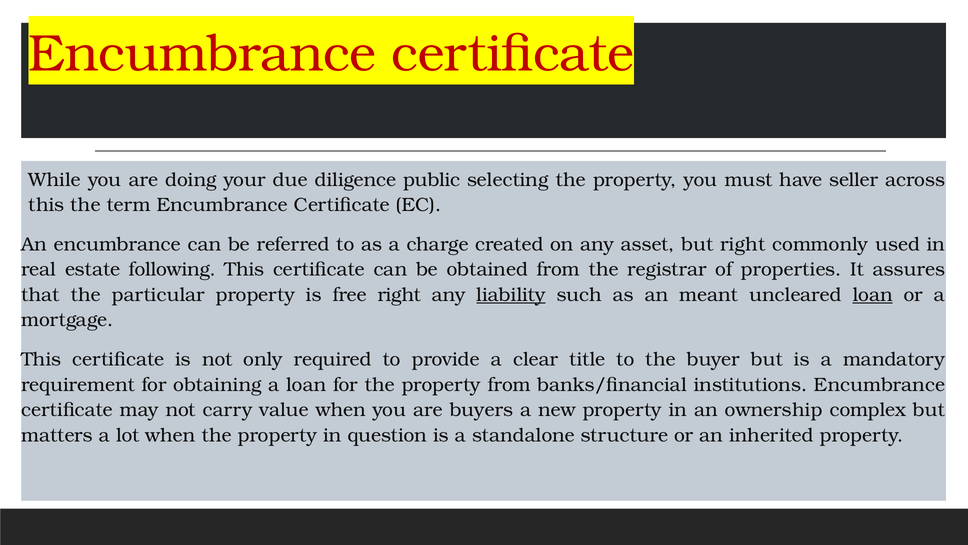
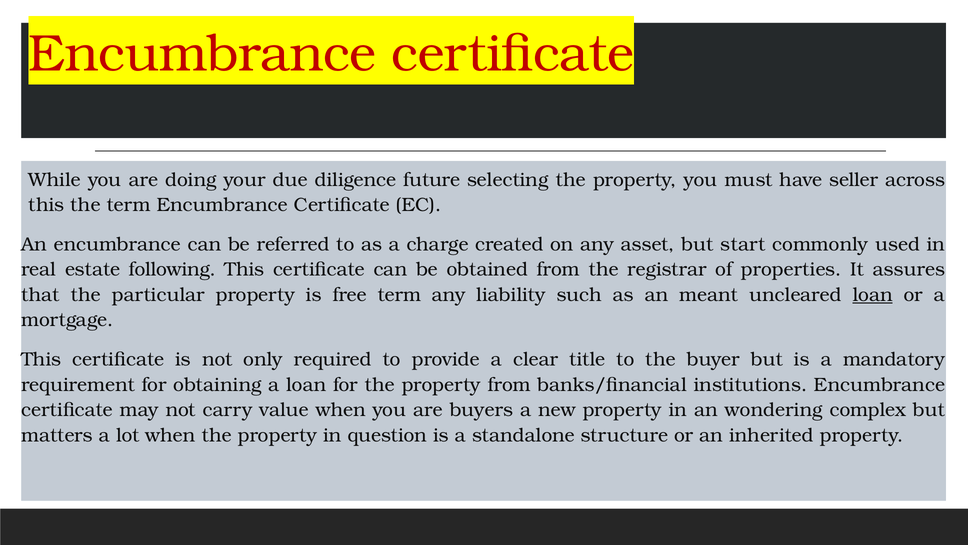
public: public -> future (432, 180)
but right: right -> start (743, 244)
free right: right -> term (399, 295)
liability underline: present -> none (511, 295)
ownership: ownership -> wondering (774, 410)
